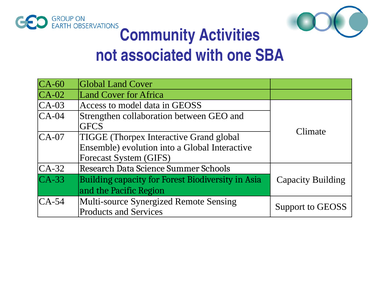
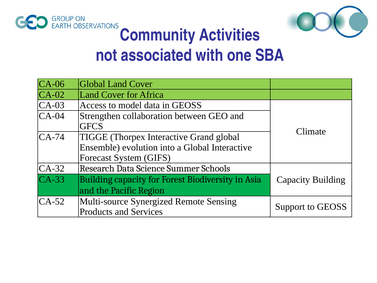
CA-60: CA-60 -> CA-06 (52, 84)
CA-07: CA-07 -> CA-74 (52, 137)
CA-54: CA-54 -> CA-52 (52, 201)
